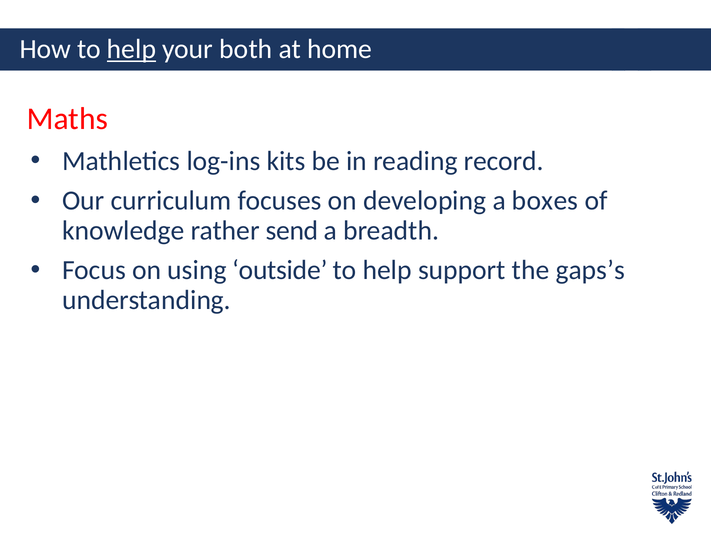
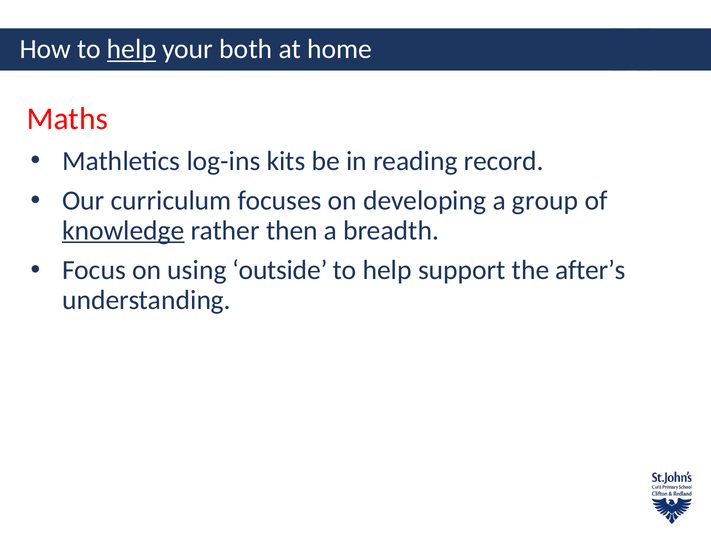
boxes: boxes -> group (545, 201)
knowledge underline: none -> present (123, 231)
send: send -> then (292, 231)
gaps’s: gaps’s -> after’s (590, 270)
